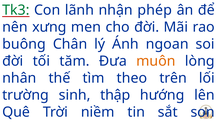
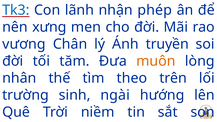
Tk3 colour: green -> blue (16, 10)
buông: buông -> vương (24, 44)
ngoan: ngoan -> truyền (167, 44)
thập: thập -> ngài (115, 95)
